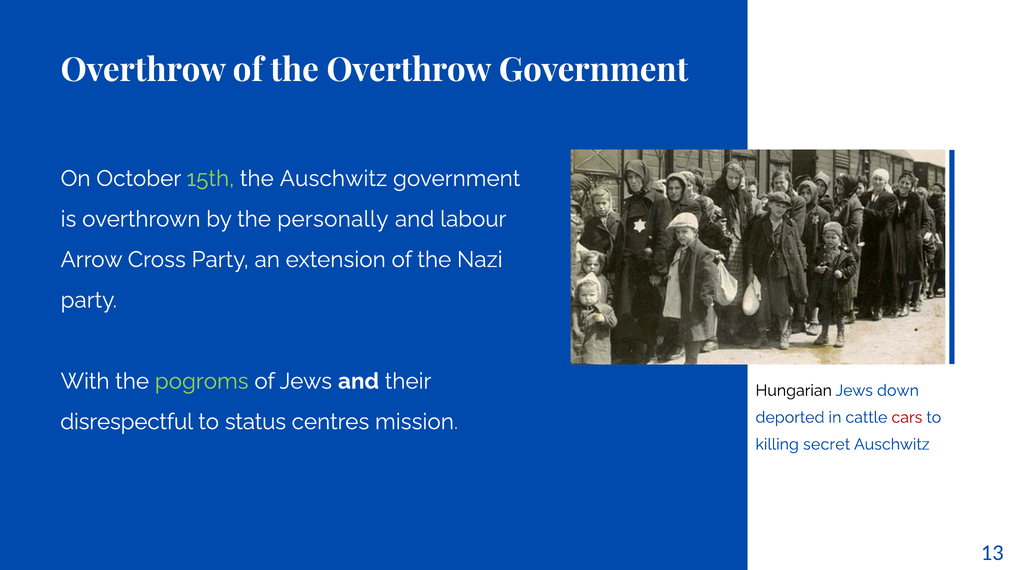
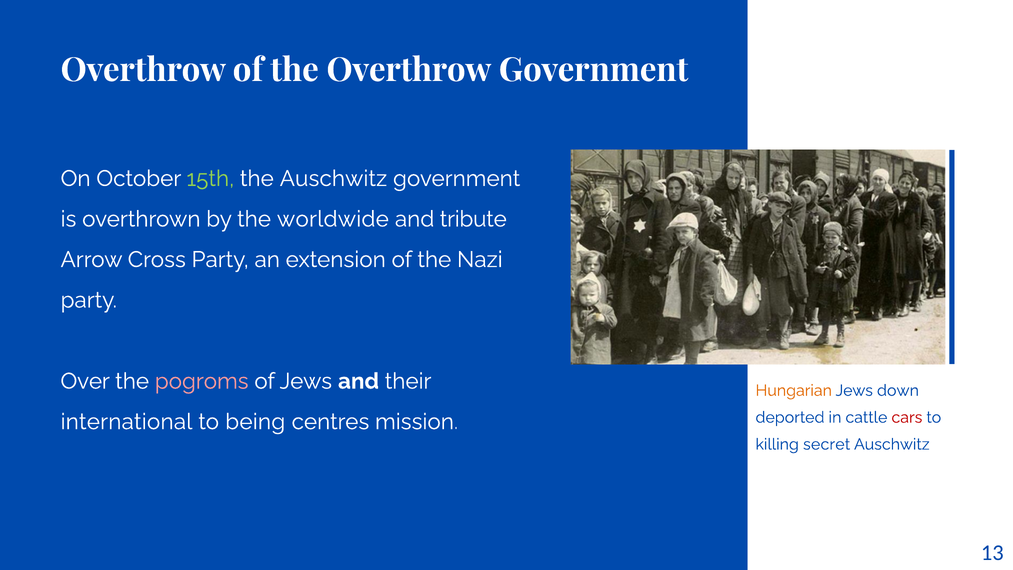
personally: personally -> worldwide (333, 219)
labour: labour -> tribute (473, 219)
With: With -> Over (85, 381)
pogroms colour: light green -> pink (202, 381)
Hungarian colour: black -> orange (794, 390)
disrespectful: disrespectful -> international (126, 422)
status: status -> being (255, 422)
